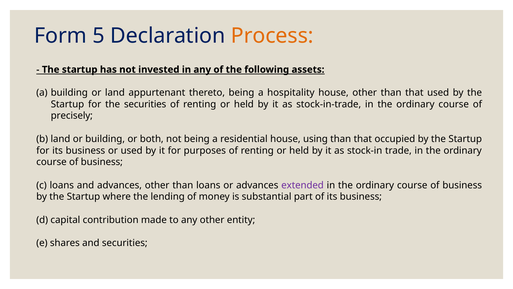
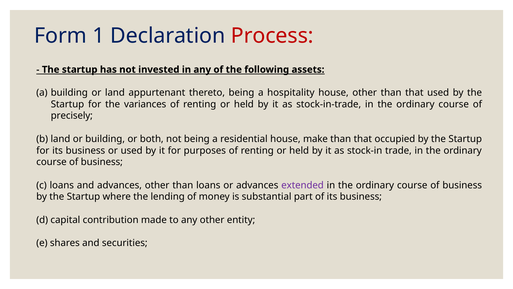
5: 5 -> 1 (99, 36)
Process colour: orange -> red (272, 36)
the securities: securities -> variances (145, 104)
using: using -> make (315, 139)
